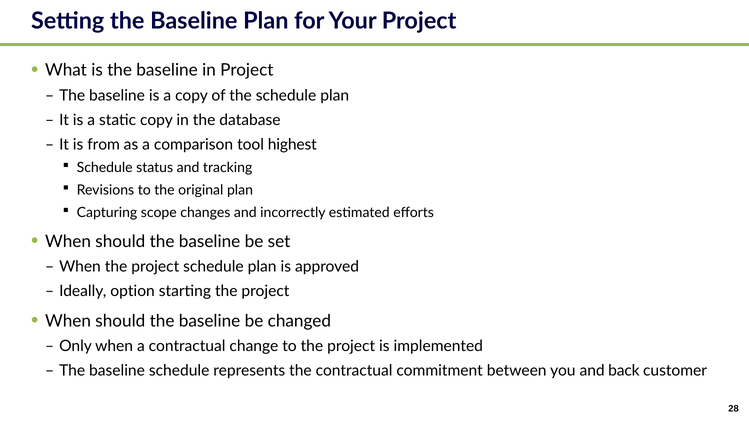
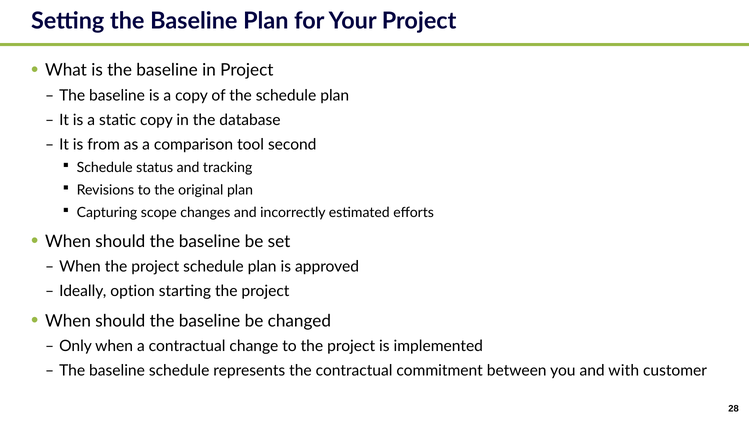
highest: highest -> second (292, 145)
back: back -> with (624, 371)
